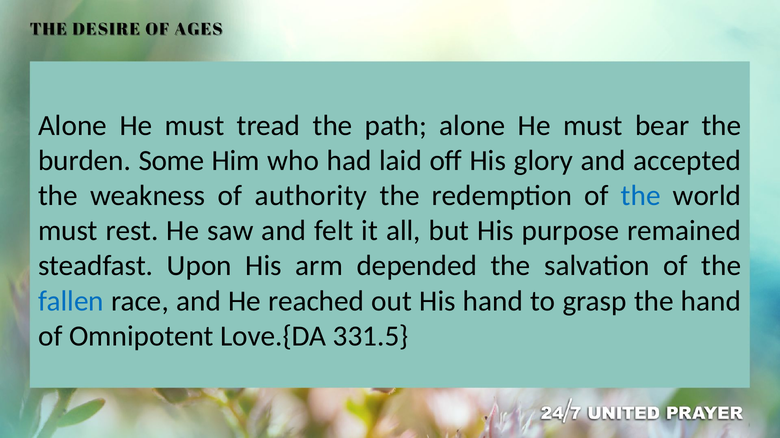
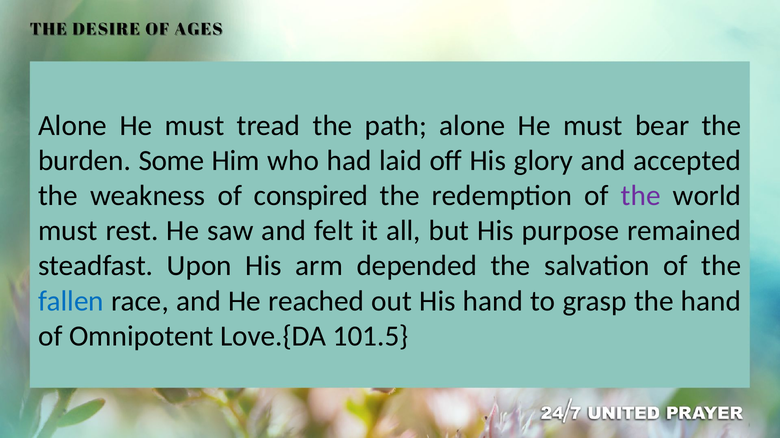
authority: authority -> conspired (311, 196)
the colour: blue -> purple (641, 196)
331.5: 331.5 -> 101.5 (371, 336)
